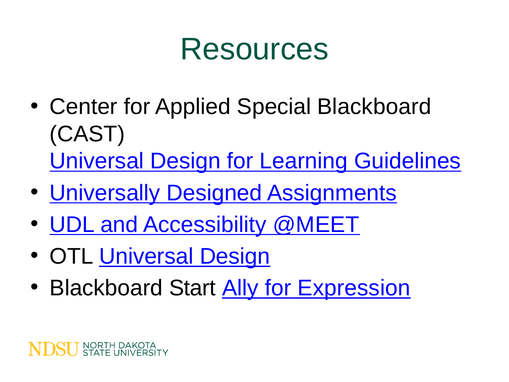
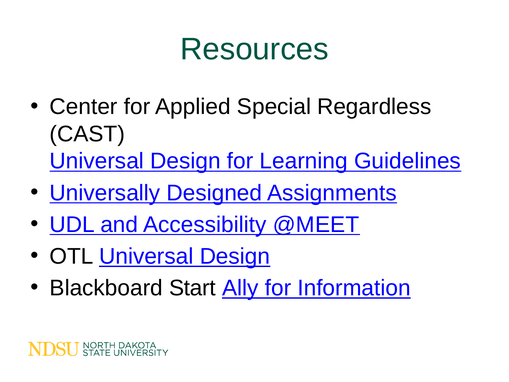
Special Blackboard: Blackboard -> Regardless (374, 107)
Expression: Expression -> Information (354, 288)
